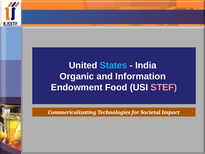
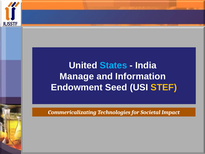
Organic: Organic -> Manage (77, 76)
Food: Food -> Seed (116, 87)
STEF colour: pink -> yellow (164, 87)
